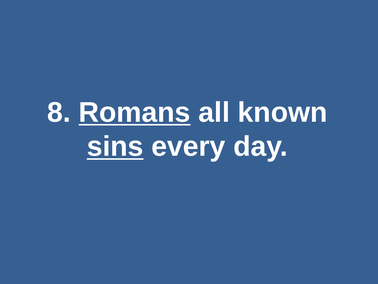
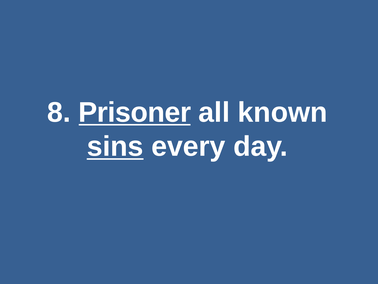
Romans: Romans -> Prisoner (135, 112)
